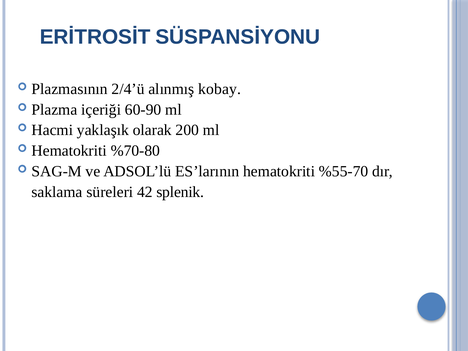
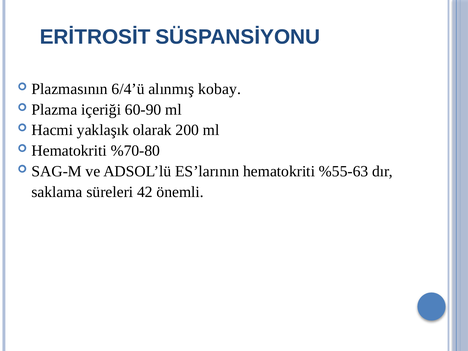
2/4’ü: 2/4’ü -> 6/4’ü (128, 89)
%55-70: %55-70 -> %55-63 (344, 171)
splenik: splenik -> önemli (180, 192)
